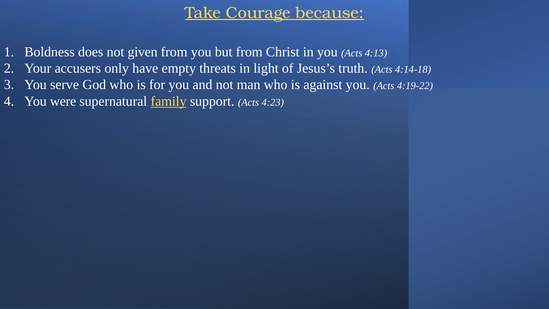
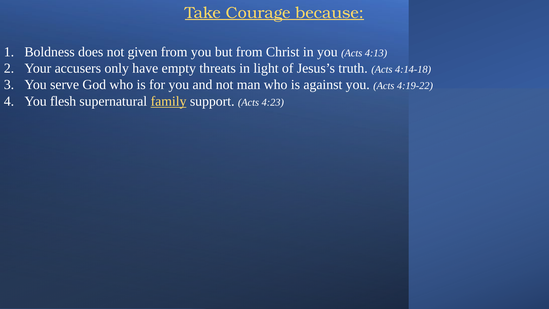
were: were -> flesh (63, 101)
